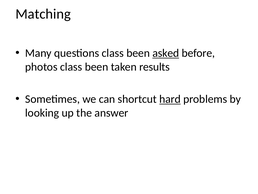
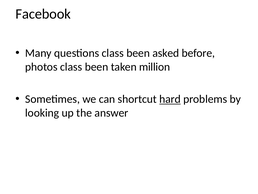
Matching: Matching -> Facebook (43, 14)
asked underline: present -> none (166, 53)
results: results -> million (155, 67)
